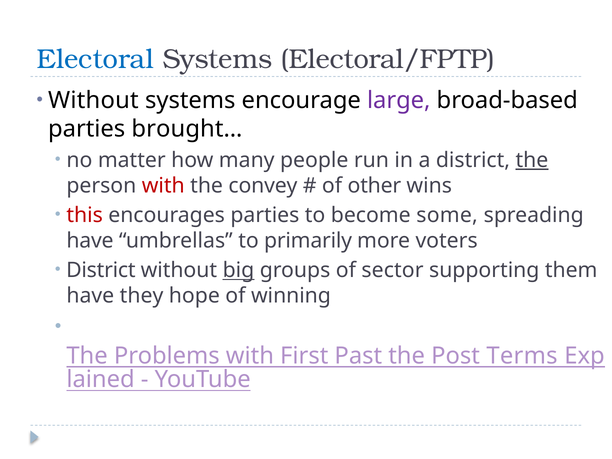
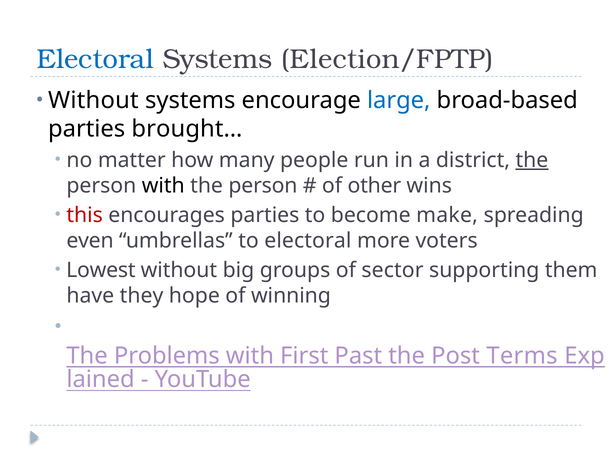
Electoral/FPTP: Electoral/FPTP -> Election/FPTP (388, 59)
large colour: purple -> blue (399, 101)
with colour: red -> black (163, 186)
convey: convey -> person (263, 186)
some: some -> make (447, 215)
have: have -> even (90, 241)
to primarily: primarily -> electoral (308, 241)
District: District -> Lowest (101, 270)
big underline: present -> none (238, 270)
